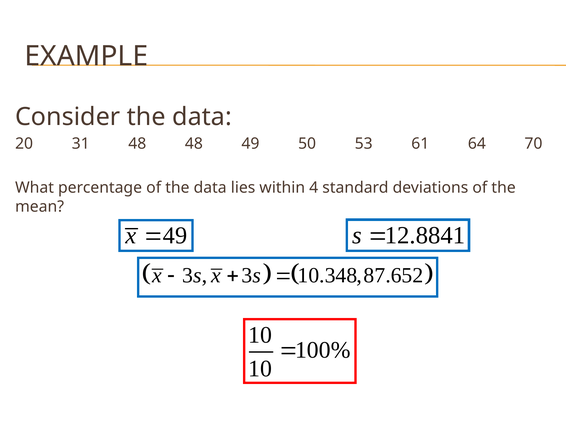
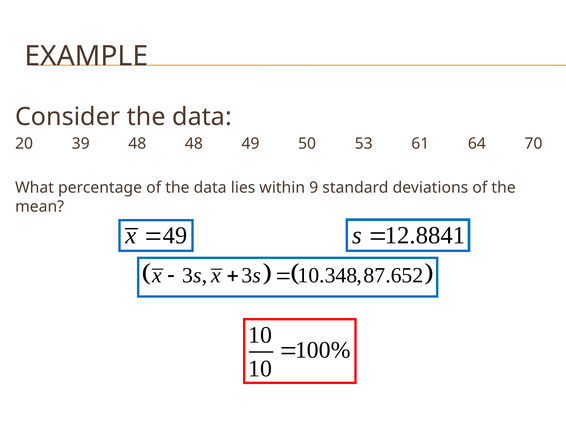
31: 31 -> 39 (81, 144)
4: 4 -> 9 (314, 188)
